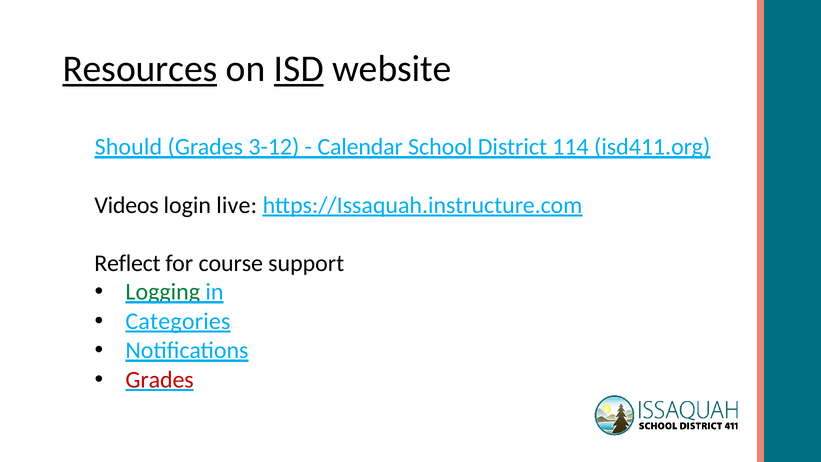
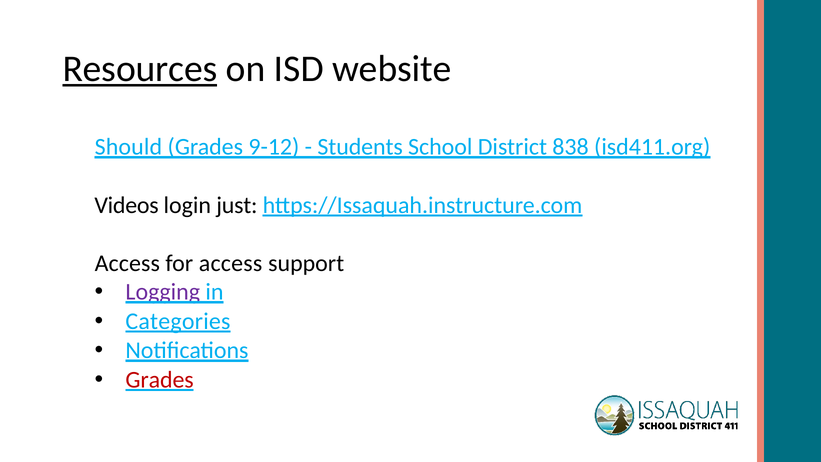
ISD underline: present -> none (299, 69)
3-12: 3-12 -> 9-12 (274, 147)
Calendar: Calendar -> Students (360, 147)
114: 114 -> 838 (571, 147)
live: live -> just (237, 205)
Reflect: Reflect -> Access (127, 263)
for course: course -> access (231, 263)
Logging colour: green -> purple (163, 292)
